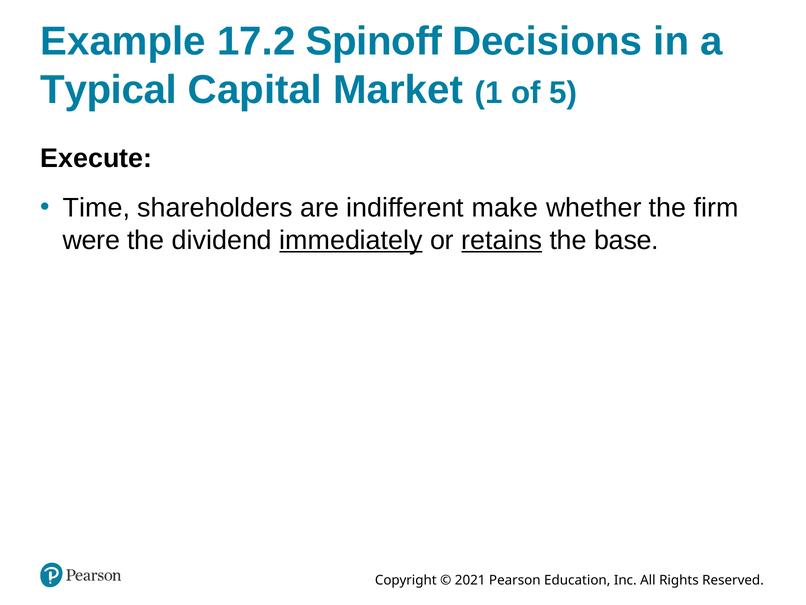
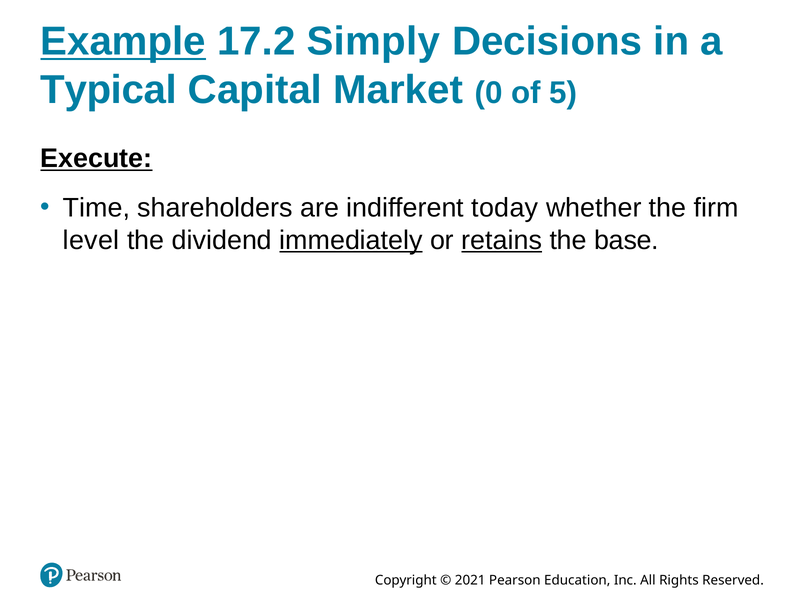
Example underline: none -> present (123, 42)
Spinoff: Spinoff -> Simply (373, 42)
1: 1 -> 0 (489, 93)
Execute underline: none -> present (96, 158)
make: make -> today (505, 208)
were: were -> level (91, 240)
